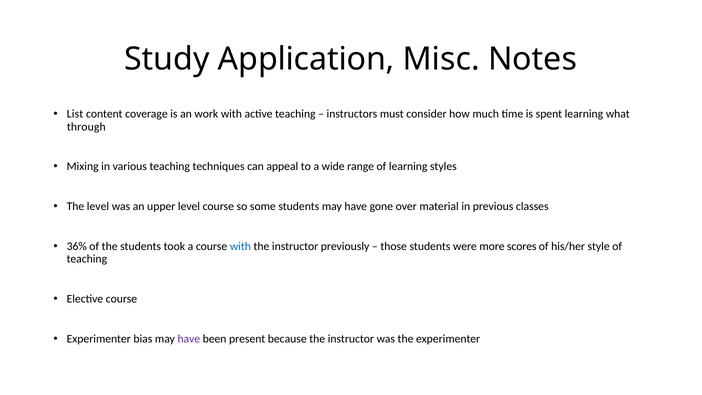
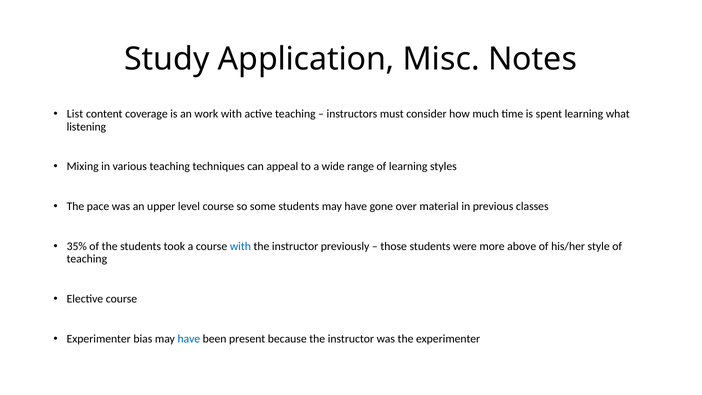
through: through -> listening (86, 127)
The level: level -> pace (98, 206)
36%: 36% -> 35% (77, 246)
scores: scores -> above (522, 246)
have colour: purple -> blue (189, 339)
